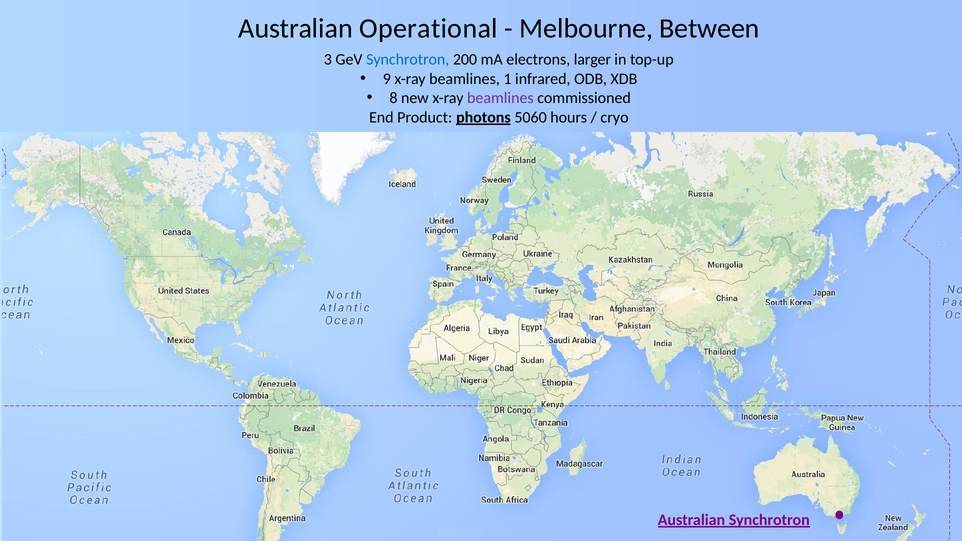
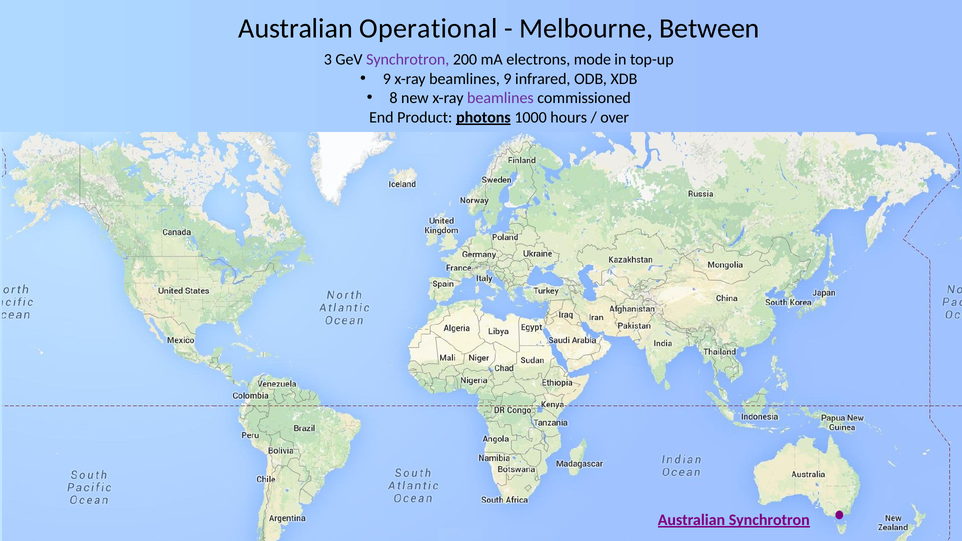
Synchrotron colour: blue -> purple (408, 60)
larger: larger -> mode (592, 60)
beamlines 1: 1 -> 9 (508, 79)
5060: 5060 -> 1000 (531, 117)
cryo: cryo -> over (615, 117)
